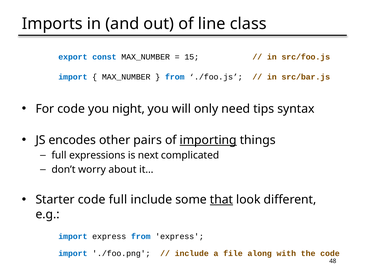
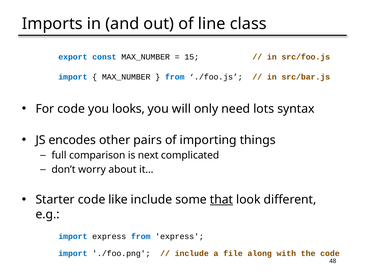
night: night -> looks (128, 109)
tips: tips -> lots (264, 109)
importing underline: present -> none (208, 140)
expressions: expressions -> comparison (97, 155)
code full: full -> like (118, 200)
